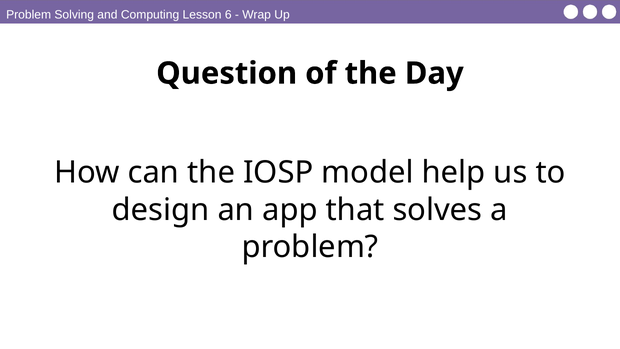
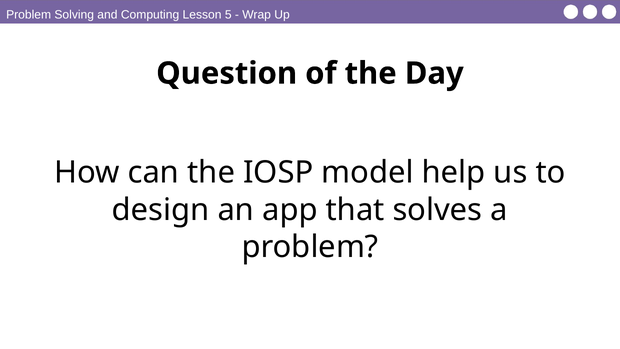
6: 6 -> 5 (228, 15)
